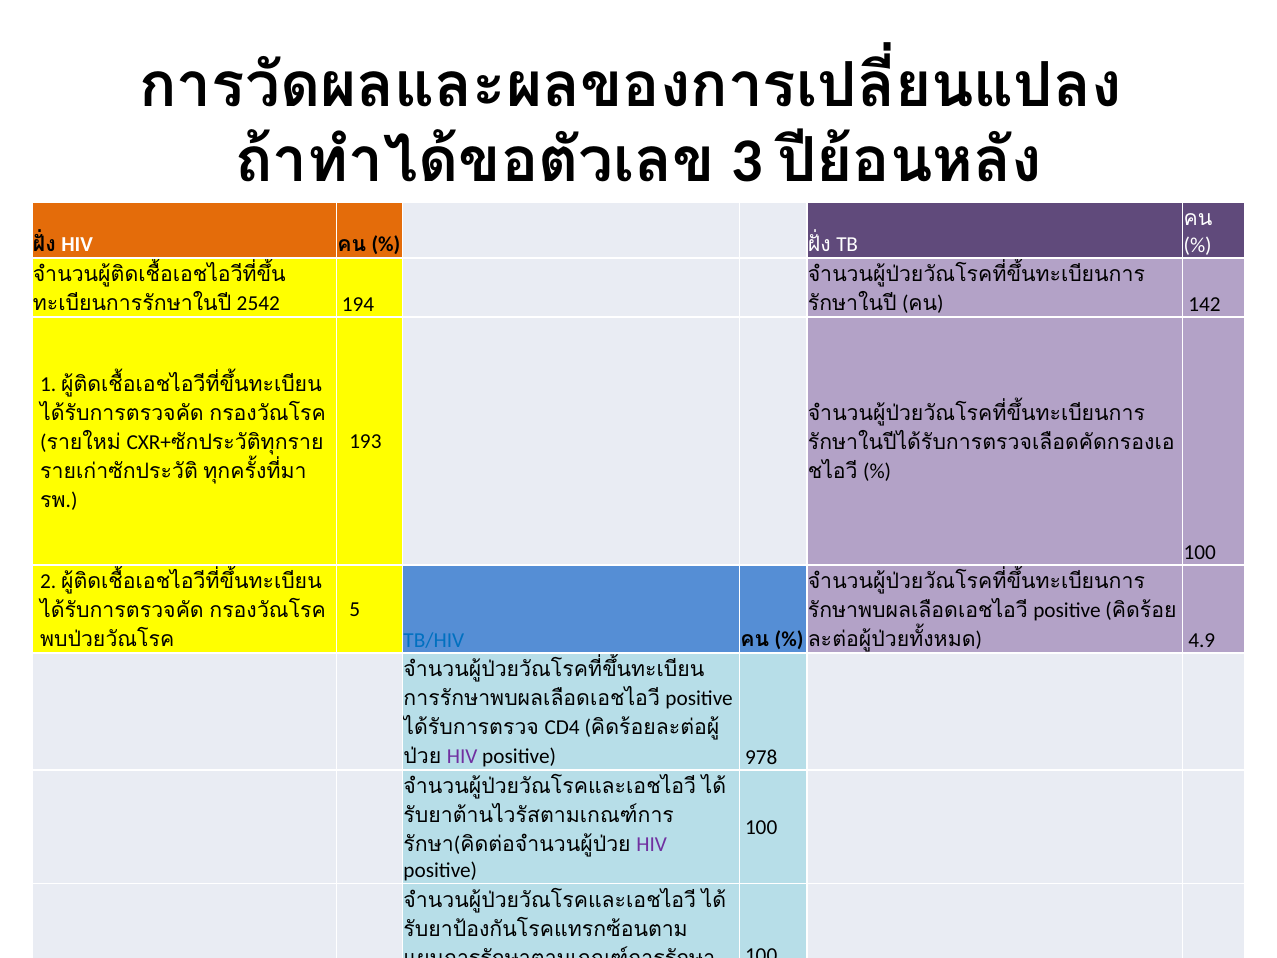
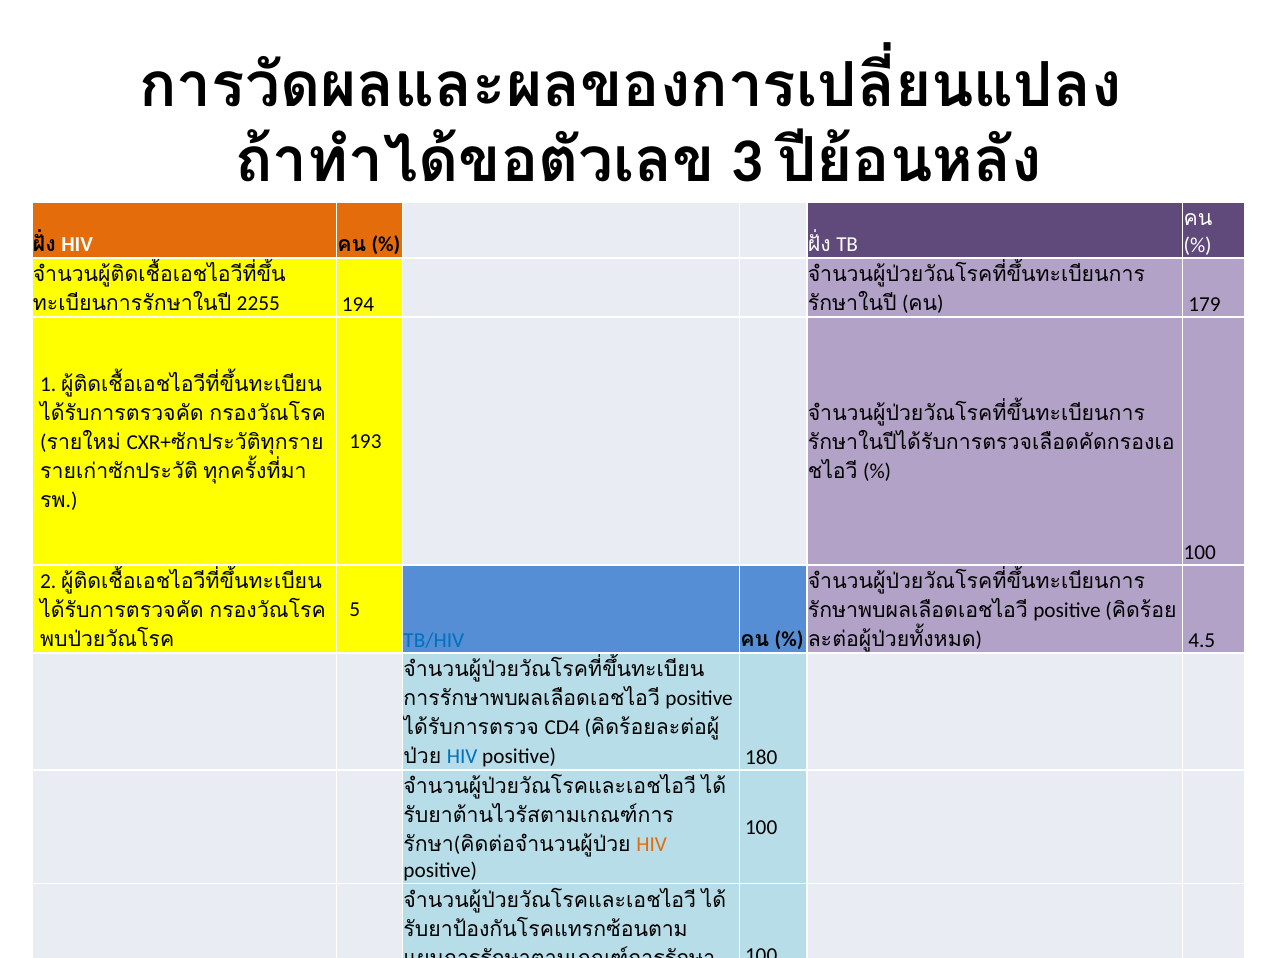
2542: 2542 -> 2255 (258, 304)
142: 142 -> 179 (1204, 304)
4.9: 4.9 -> 4.5 (1202, 640)
HIV colour: purple -> blue (462, 757)
978: 978 -> 180 (761, 757)
HIV colour: purple -> orange (652, 844)
